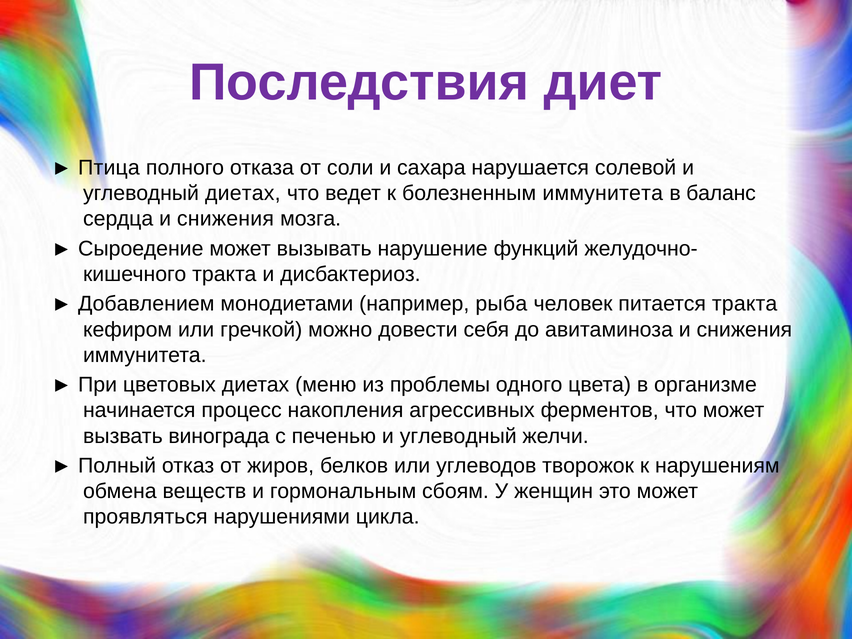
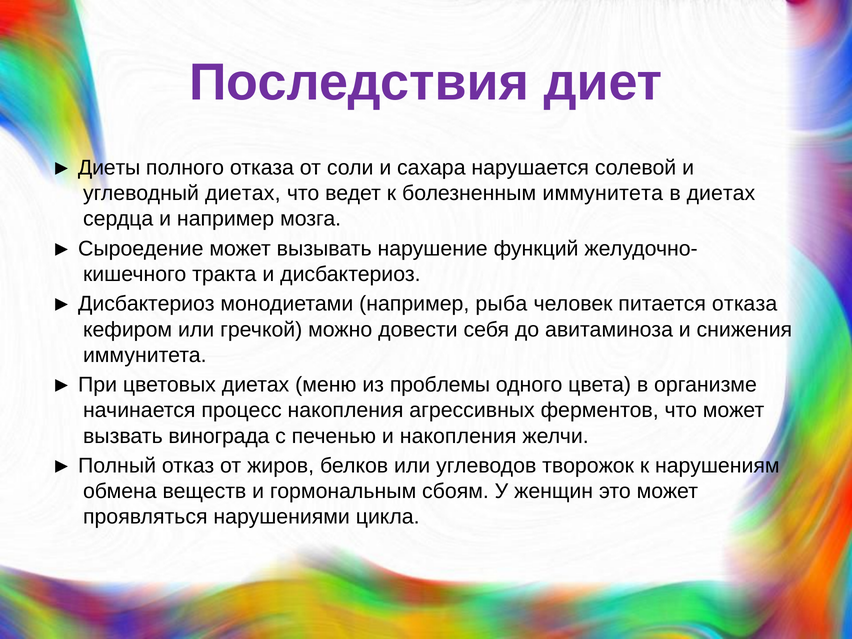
Птица: Птица -> Диеты (109, 168)
в баланс: баланс -> диетах (721, 193)
сердца и снижения: снижения -> например (226, 219)
Добавлением: Добавлением -> Дисбактериоз (146, 304)
питается тракта: тракта -> отказа (745, 304)
печенью и углеводный: углеводный -> накопления (458, 436)
